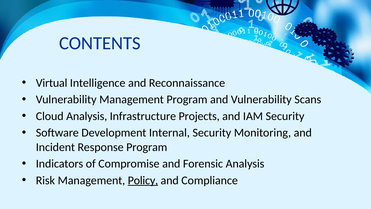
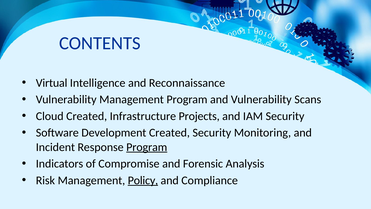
Cloud Analysis: Analysis -> Created (87, 116)
Development Internal: Internal -> Created (169, 133)
Program underline: none -> present (147, 147)
